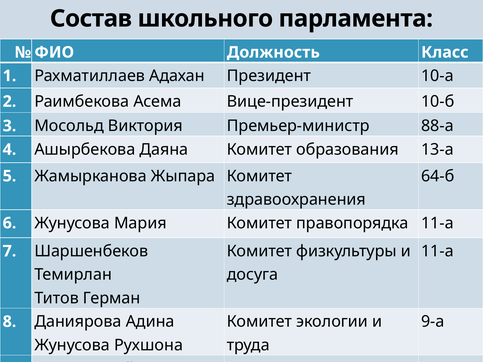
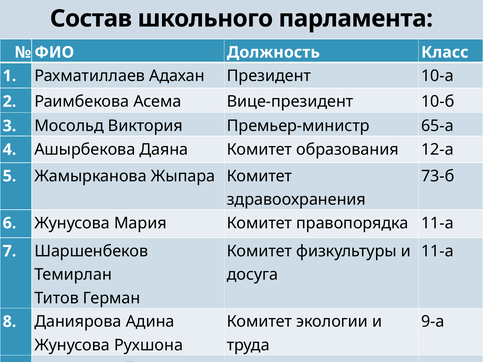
88-а: 88-а -> 65-а (437, 126)
13-а: 13-а -> 12-а (437, 150)
64-б: 64-б -> 73-б (438, 176)
